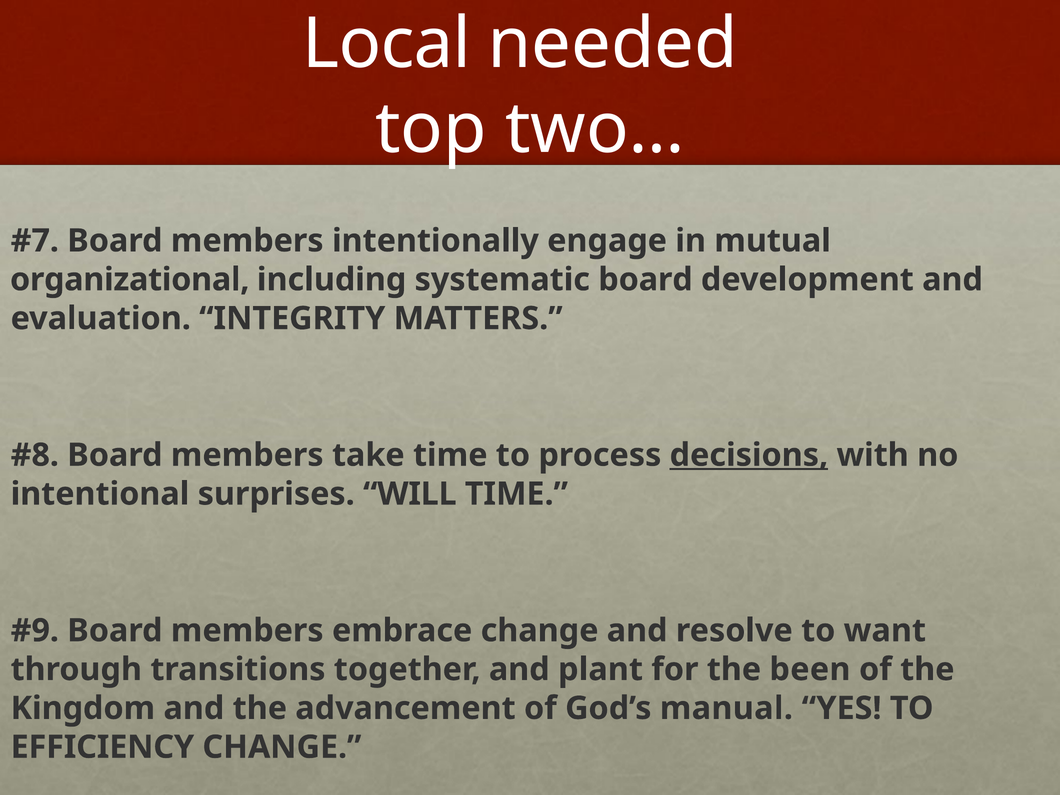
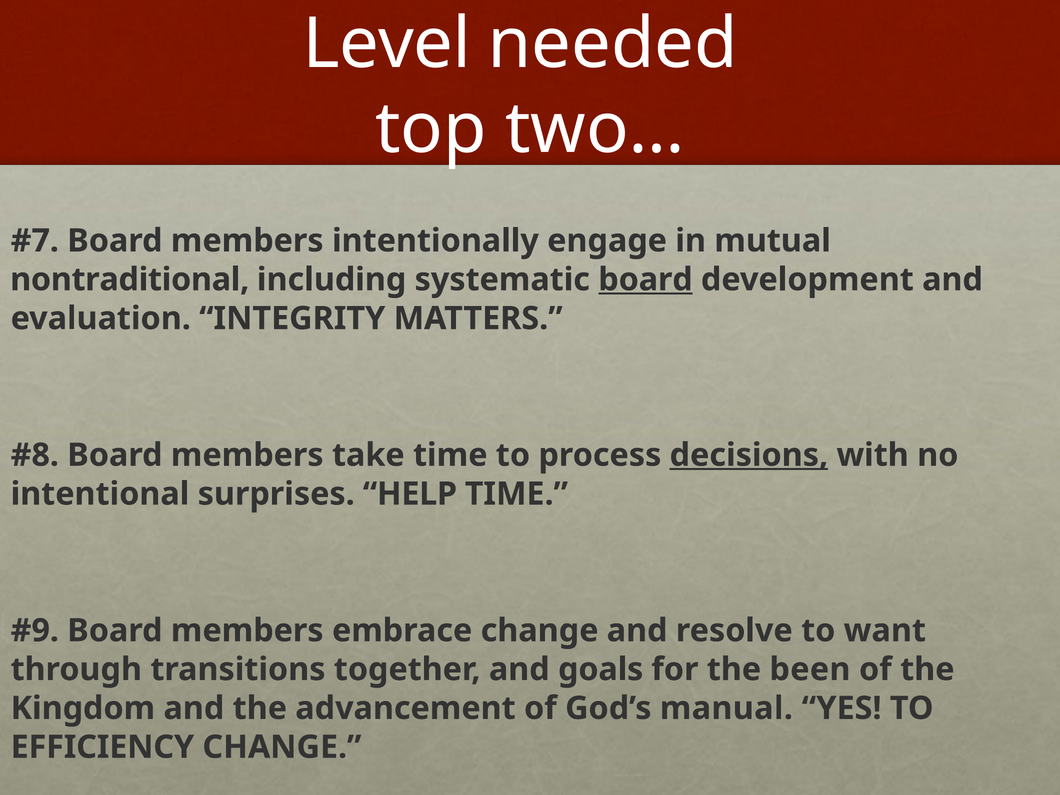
Local: Local -> Level (387, 44)
organizational: organizational -> nontraditional (130, 280)
board underline: none -> present (646, 280)
WILL: WILL -> HELP (410, 494)
plant: plant -> goals (601, 669)
